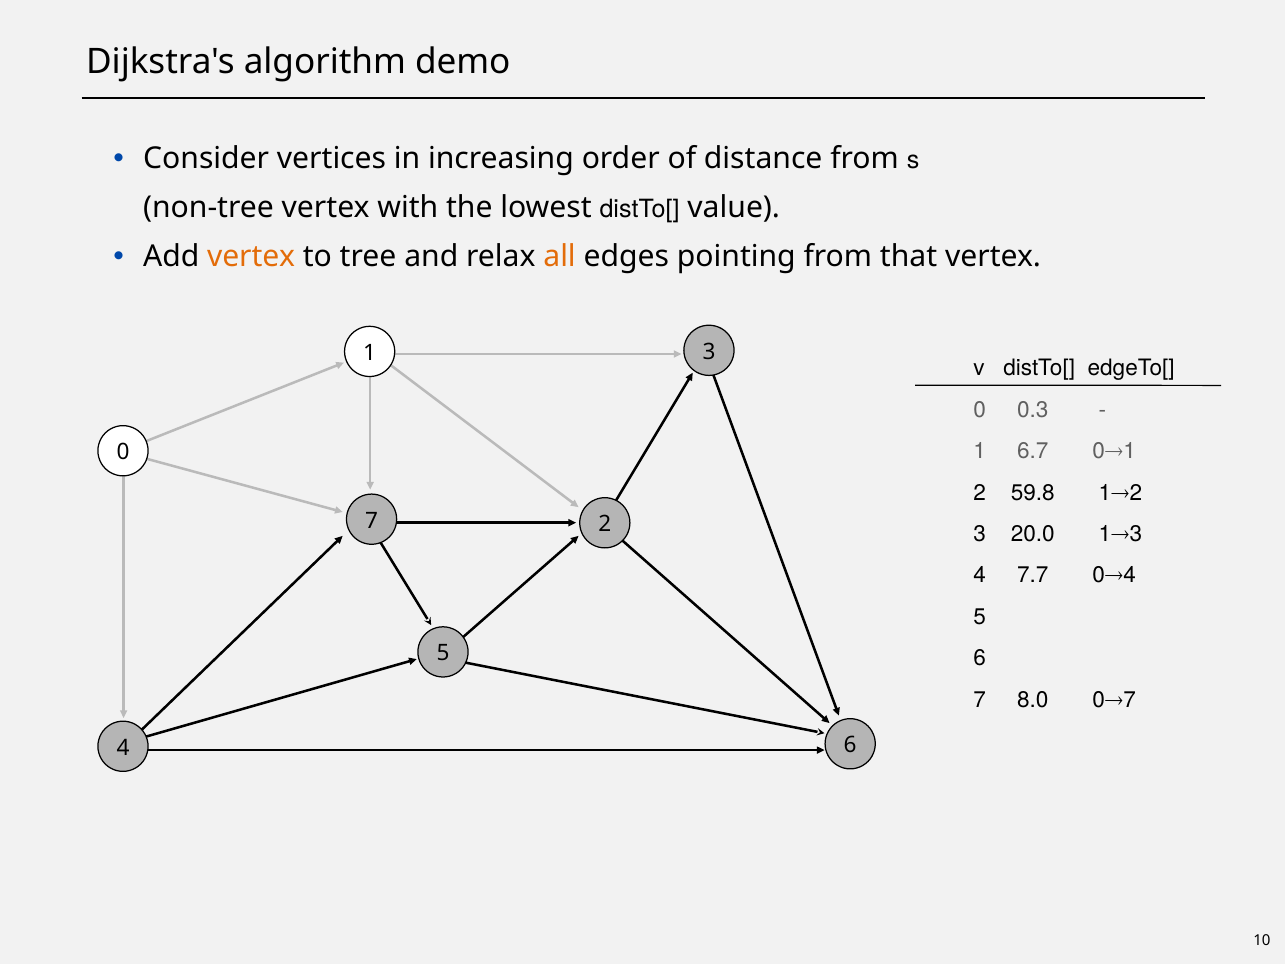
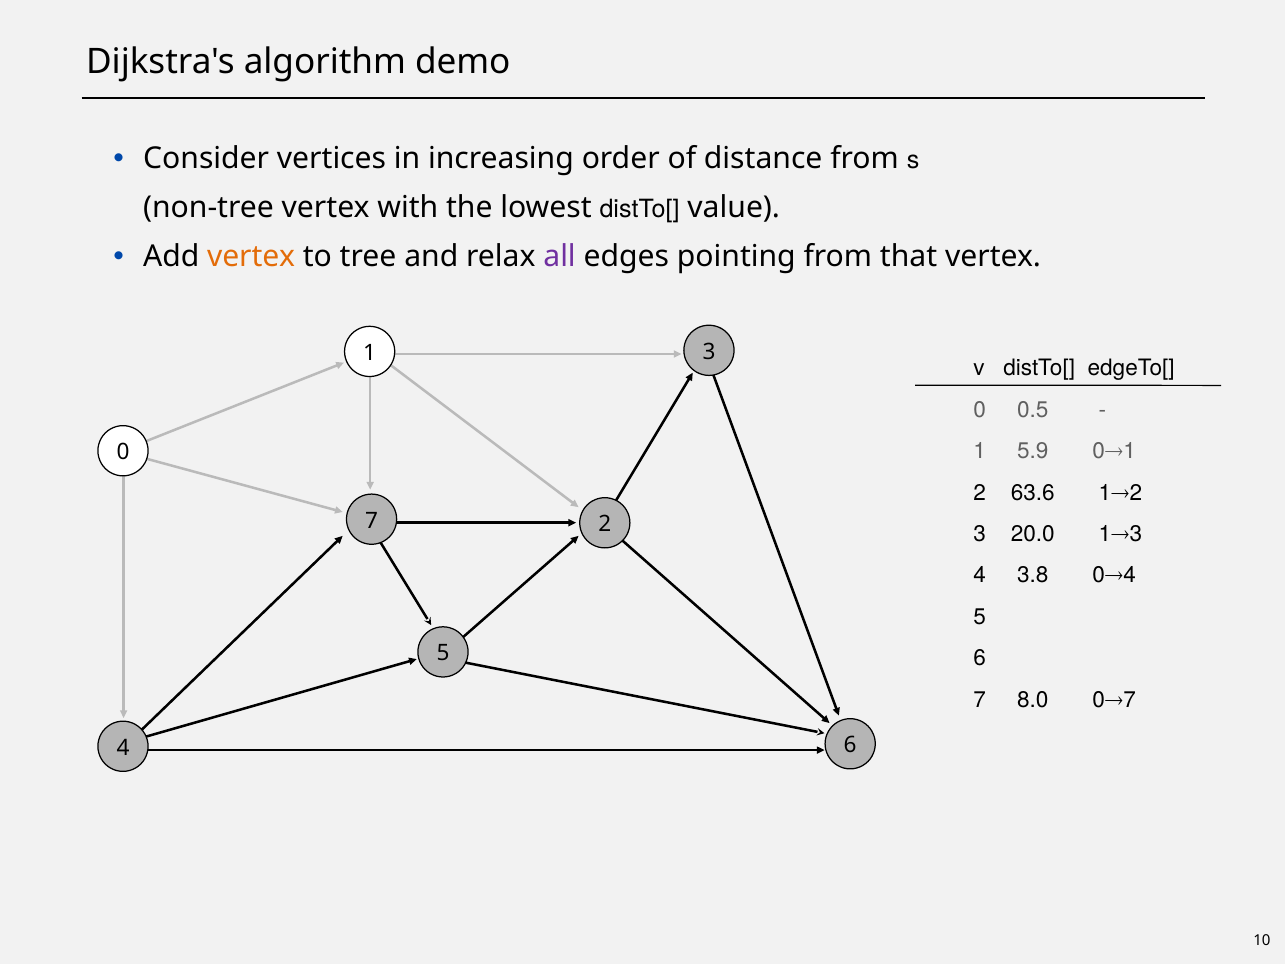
all colour: orange -> purple (560, 256)
0.3: 0.3 -> 0.5 (1033, 410)
6.7: 6.7 -> 5.9 (1033, 451)
59.8: 59.8 -> 63.6 (1033, 492)
7.7: 7.7 -> 3.8 (1033, 575)
